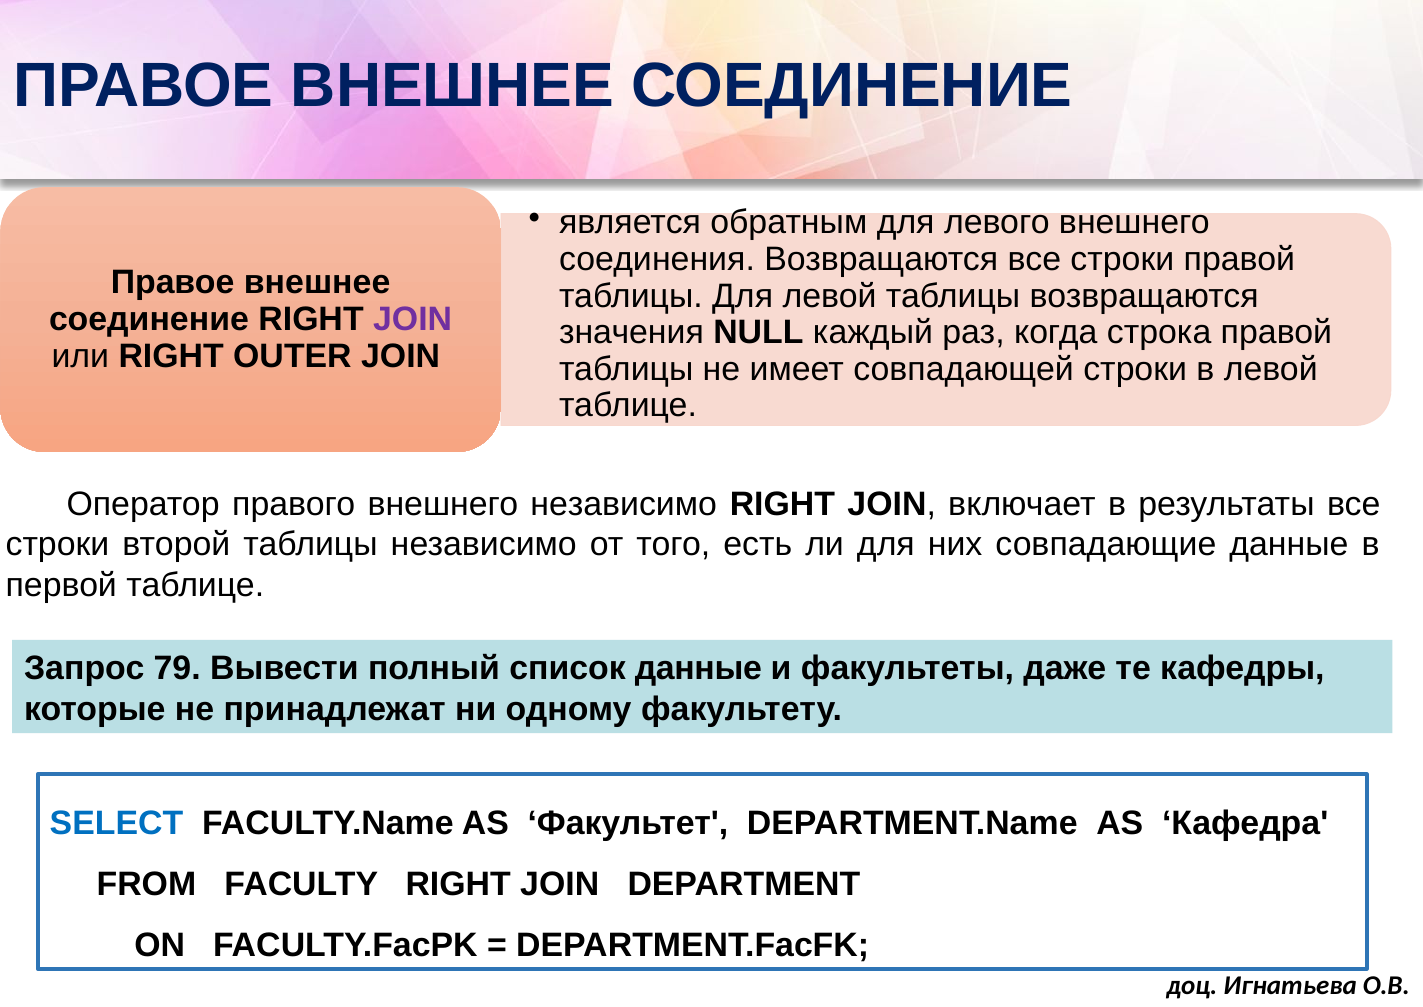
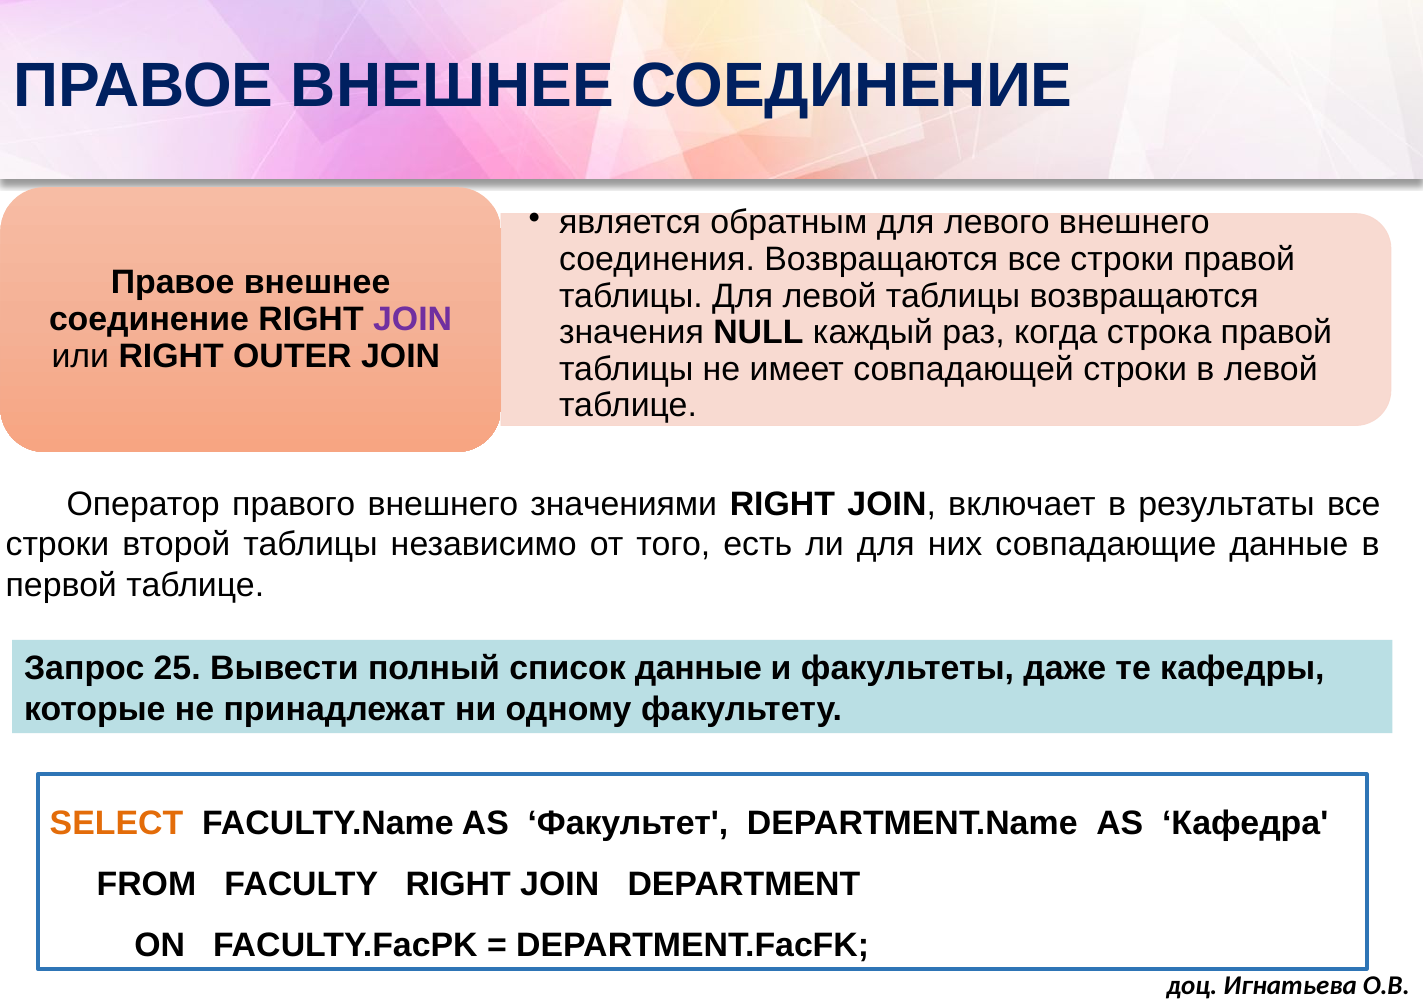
внешнего независимо: независимо -> значениями (624, 504)
79: 79 -> 25 (177, 668)
SELECT colour: blue -> orange (116, 823)
